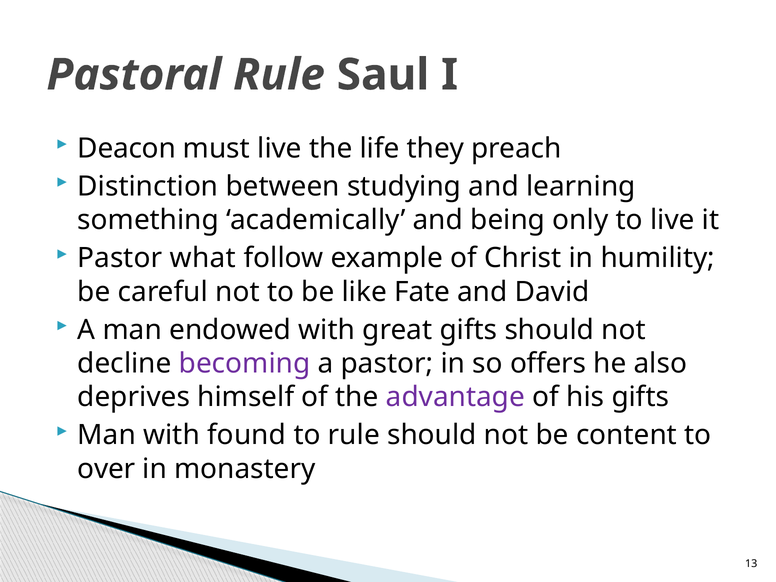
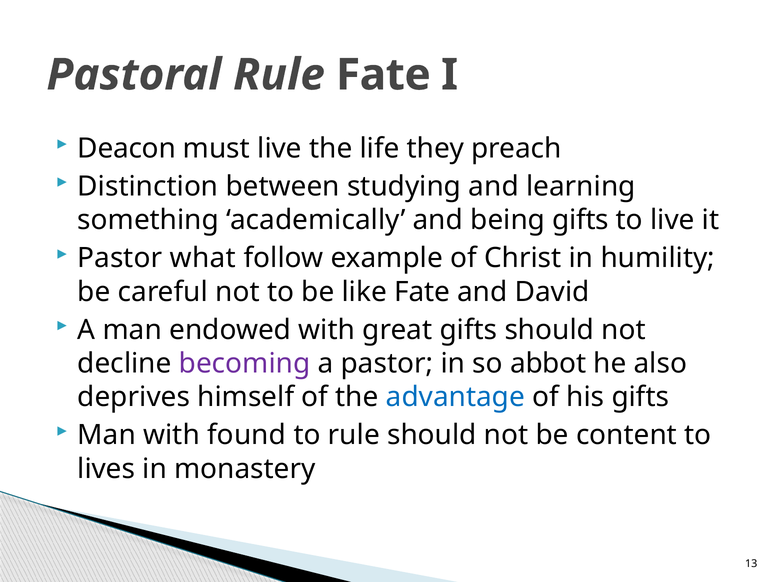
Rule Saul: Saul -> Fate (383, 75)
being only: only -> gifts (581, 220)
offers: offers -> abbot (548, 363)
advantage colour: purple -> blue (455, 397)
over: over -> lives (106, 469)
